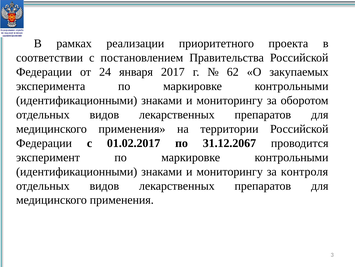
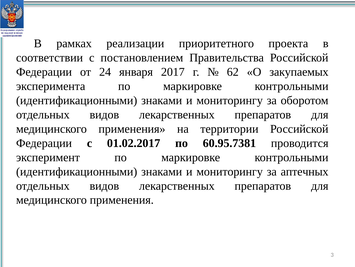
31.12.2067: 31.12.2067 -> 60.95.7381 (229, 143)
контроля: контроля -> аптечных (305, 171)
